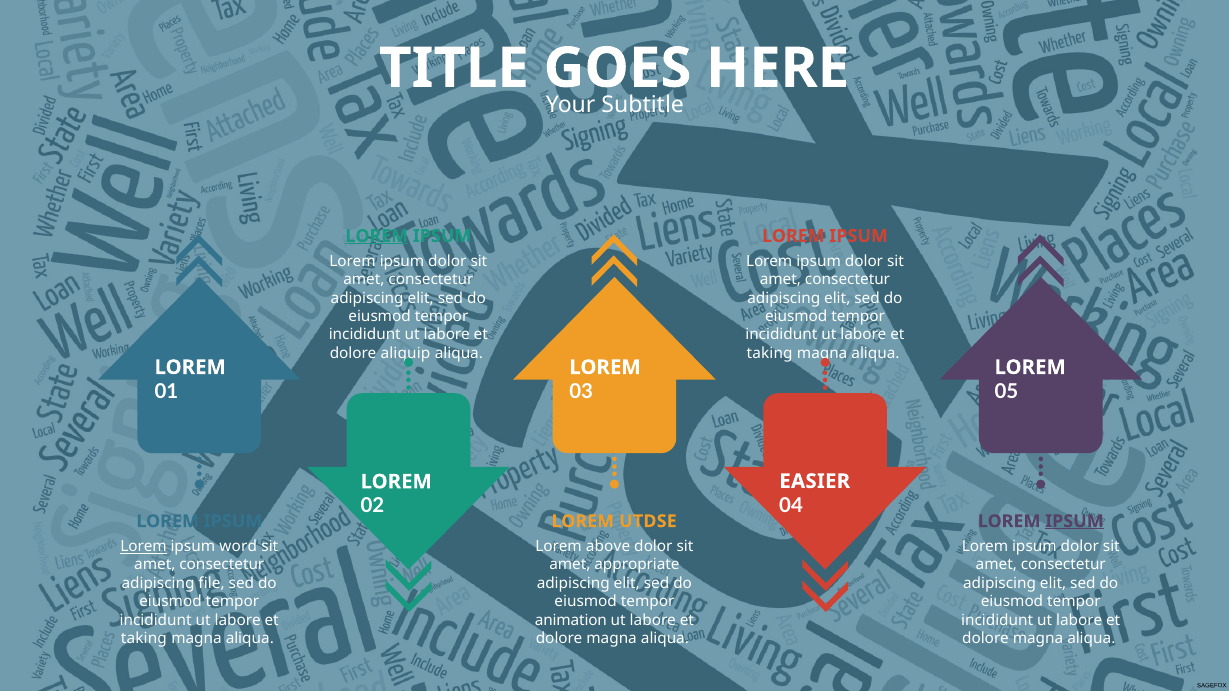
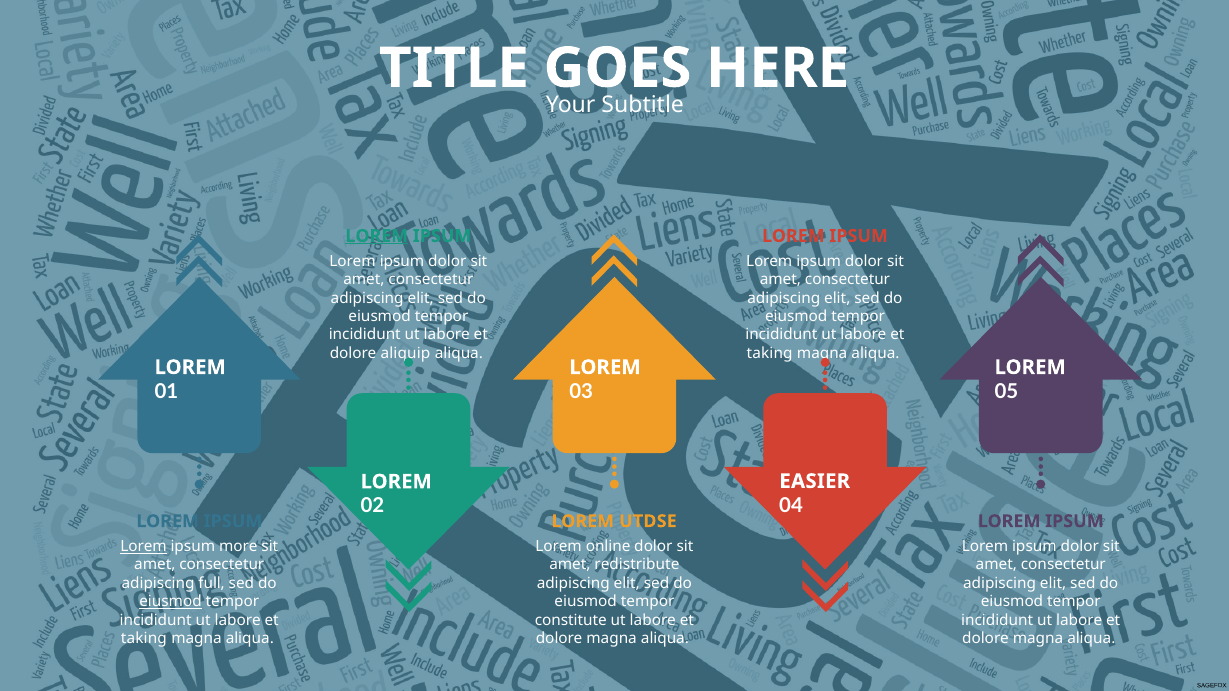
IPSUM underline: present -> none (1074, 521)
word: word -> more (238, 547)
above: above -> online (608, 547)
appropriate: appropriate -> redistribute (637, 565)
file: file -> full (212, 584)
eiusmod underline: none -> present (171, 602)
animation: animation -> constitute (571, 620)
